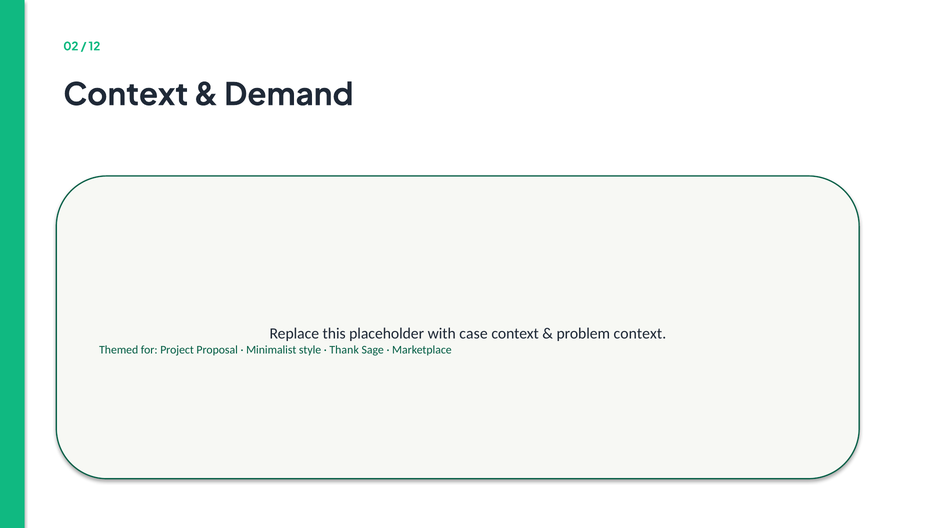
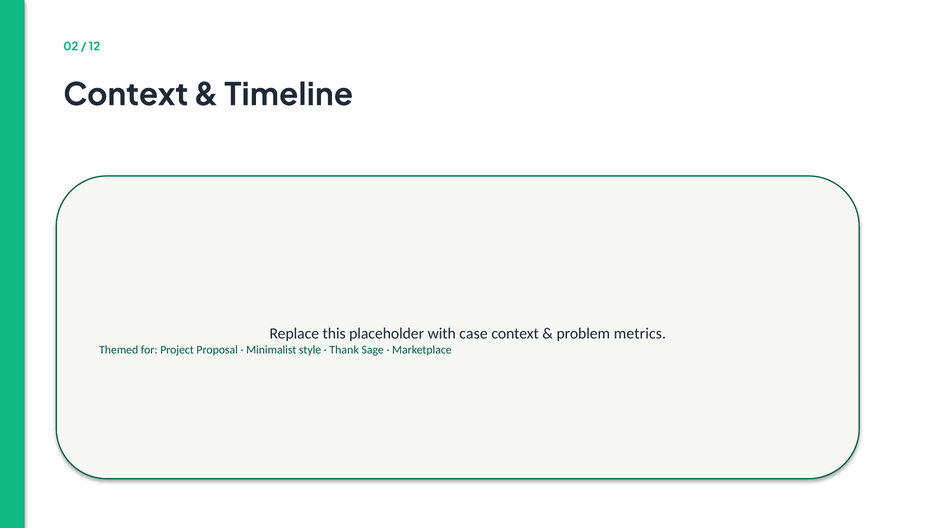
Demand: Demand -> Timeline (289, 95)
problem context: context -> metrics (640, 334)
